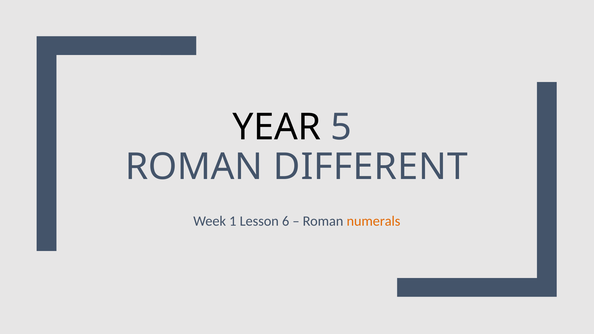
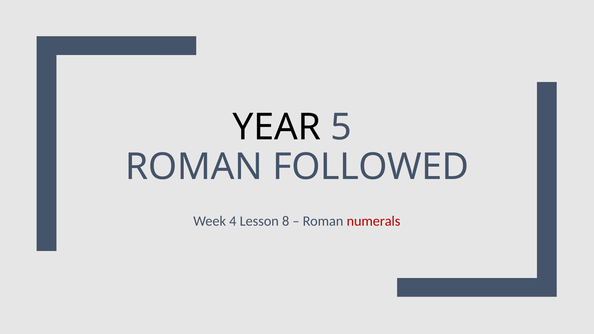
DIFFERENT: DIFFERENT -> FOLLOWED (371, 167)
1: 1 -> 4 (233, 221)
6: 6 -> 8 (286, 221)
numerals colour: orange -> red (373, 221)
